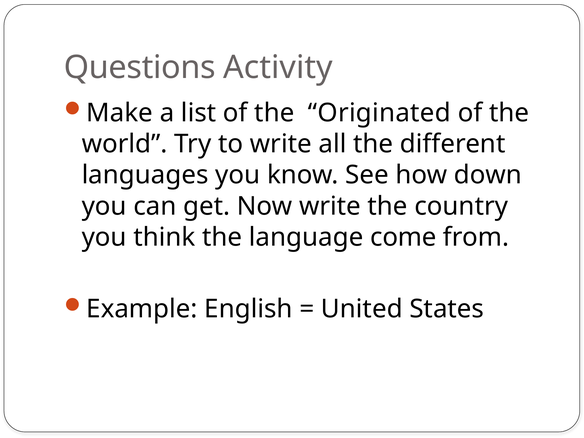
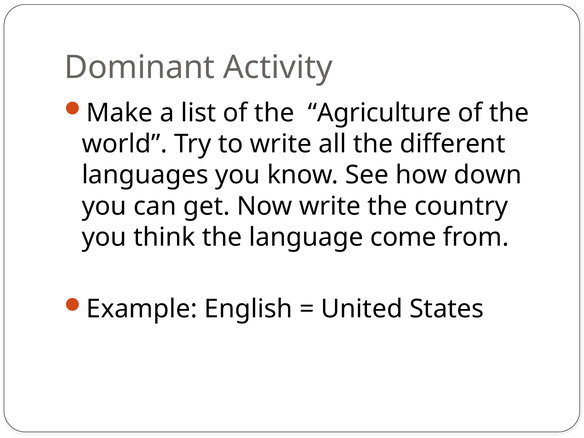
Questions: Questions -> Dominant (140, 67)
Originated: Originated -> Agriculture (380, 113)
